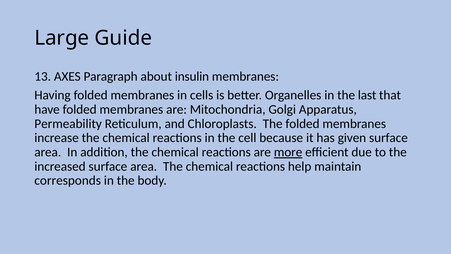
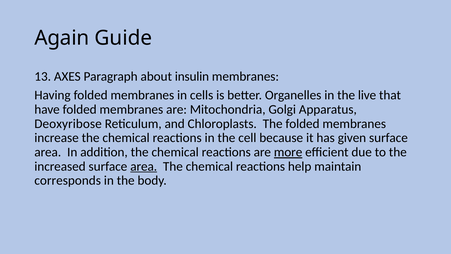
Large: Large -> Again (62, 38)
last: last -> live (367, 95)
Permeability: Permeability -> Deoxyribose (68, 124)
area underline: none -> present (144, 166)
